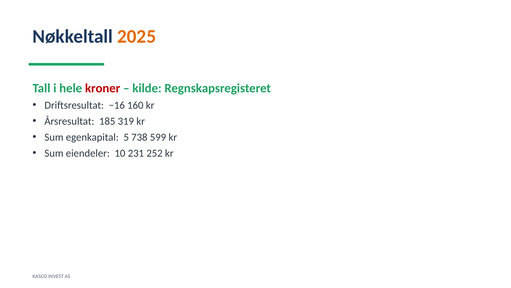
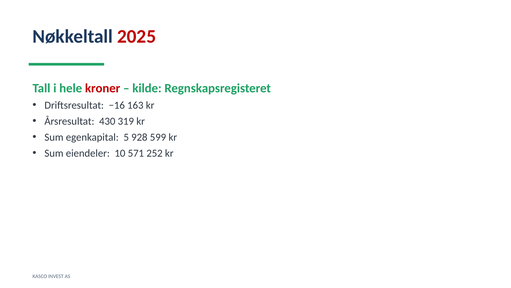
2025 colour: orange -> red (137, 36)
160: 160 -> 163 (135, 105)
185: 185 -> 430 (107, 121)
738: 738 -> 928 (139, 137)
231: 231 -> 571 (136, 153)
